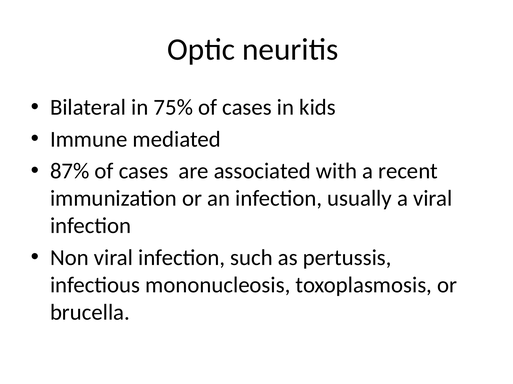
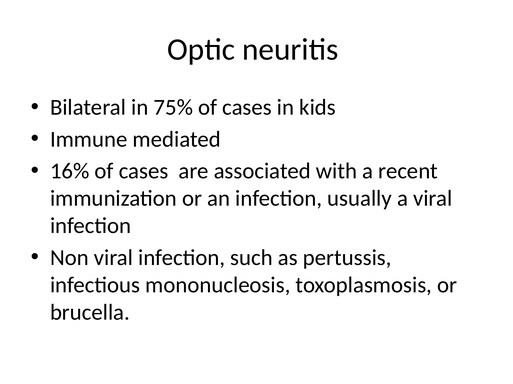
87%: 87% -> 16% (70, 171)
